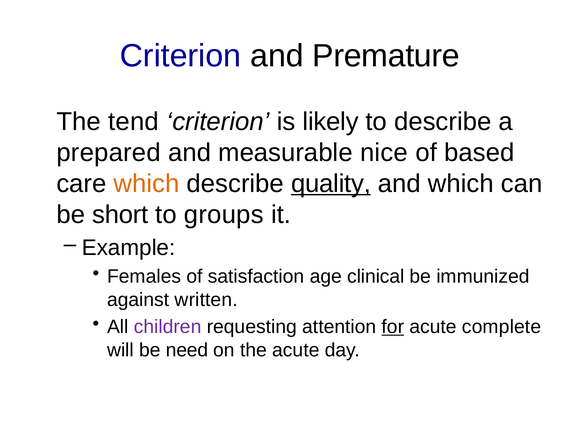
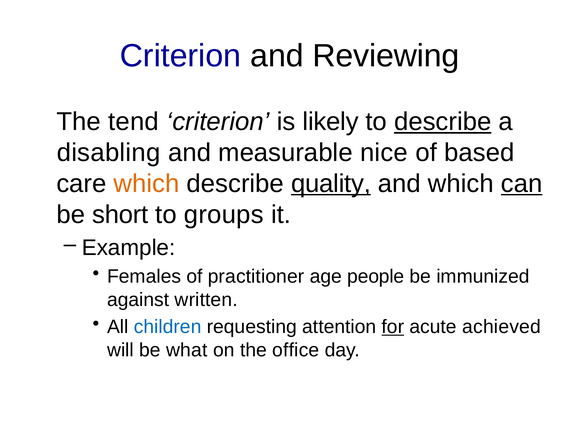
Premature: Premature -> Reviewing (386, 56)
describe underline: none -> present (443, 121)
prepared: prepared -> disabling (109, 152)
can underline: none -> present (522, 183)
satisfaction: satisfaction -> practitioner (256, 276)
clinical: clinical -> people (376, 276)
children colour: purple -> blue (168, 326)
complete: complete -> achieved (502, 326)
need: need -> what (187, 349)
the acute: acute -> office (296, 349)
